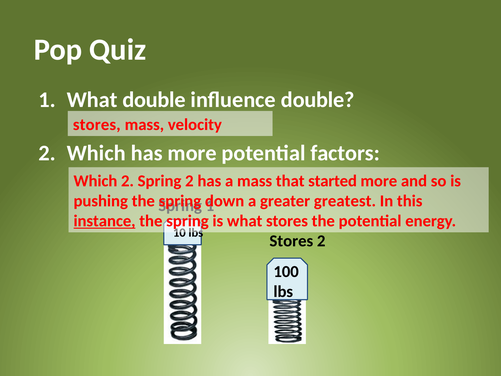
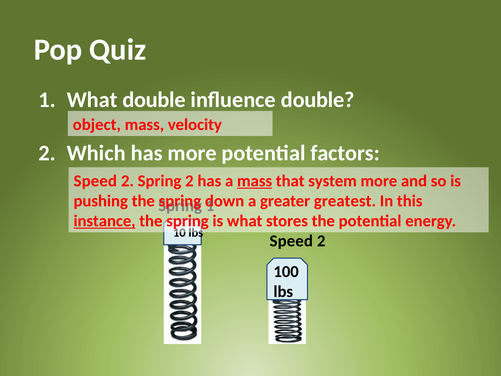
stores: stores -> object (97, 125)
Which: Which -> Speed (95, 181)
mass underline: none -> present (255, 181)
started: started -> system (333, 181)
Stores: Stores -> Speed (291, 241)
